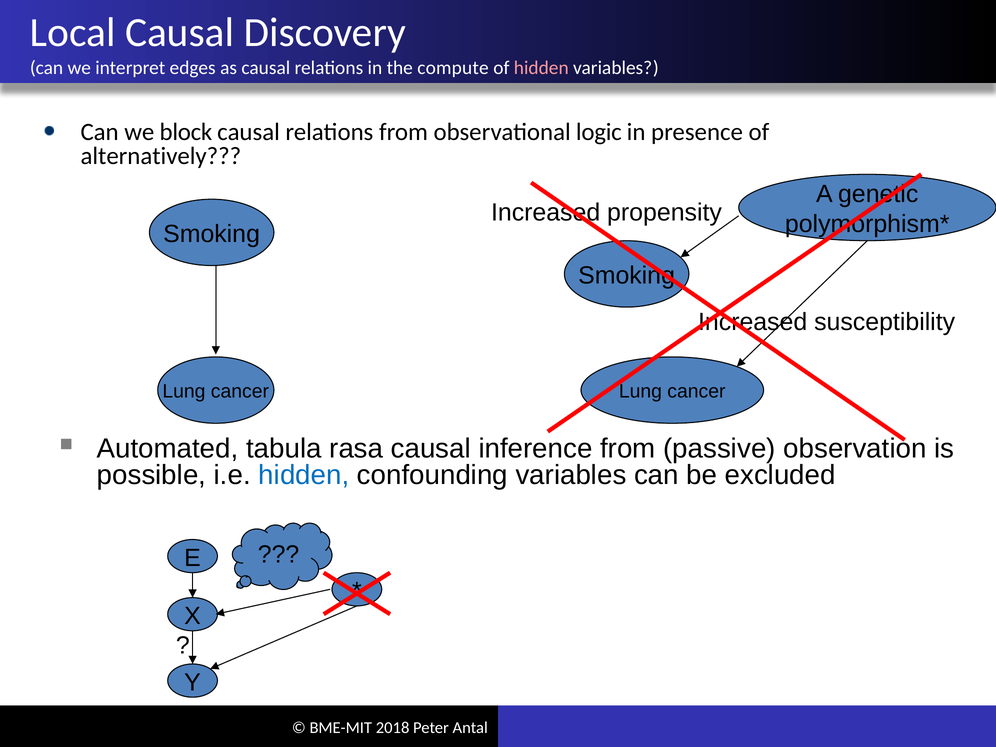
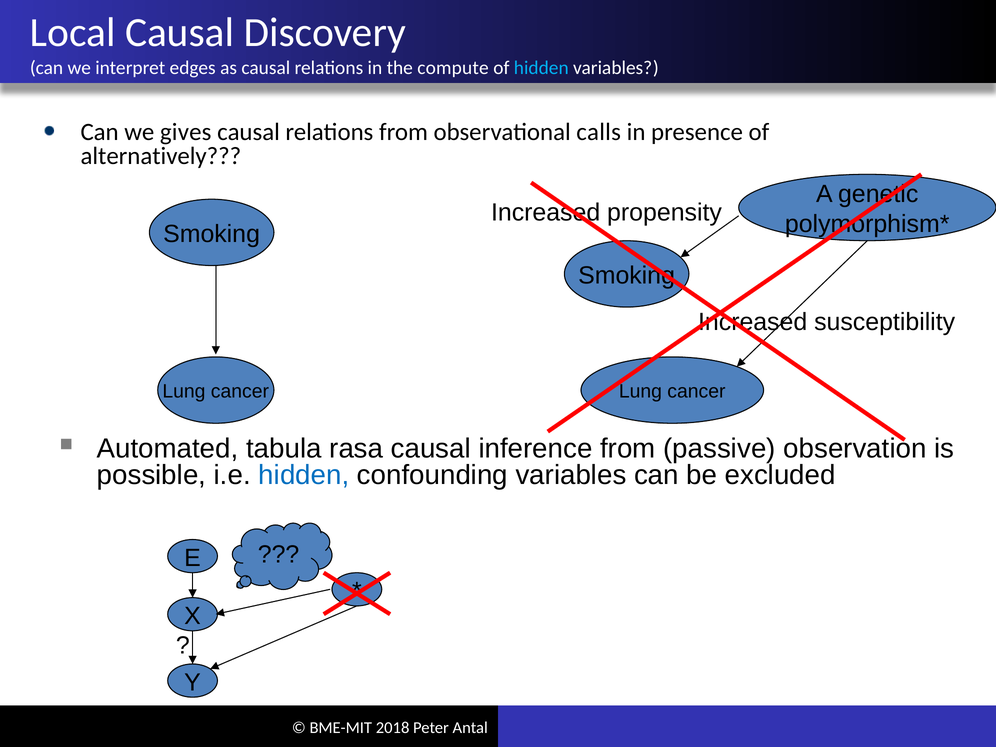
hidden colour: pink -> light blue (541, 68)
block: block -> gives (186, 132)
logic: logic -> calls (599, 132)
